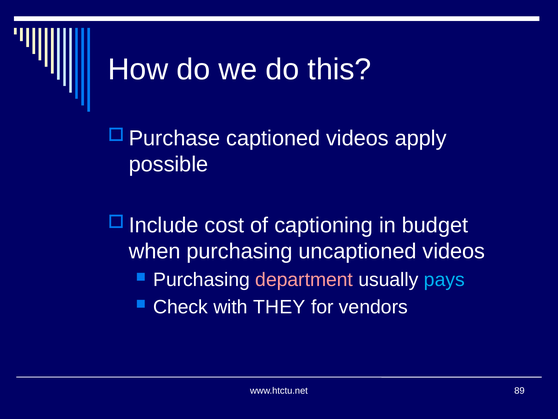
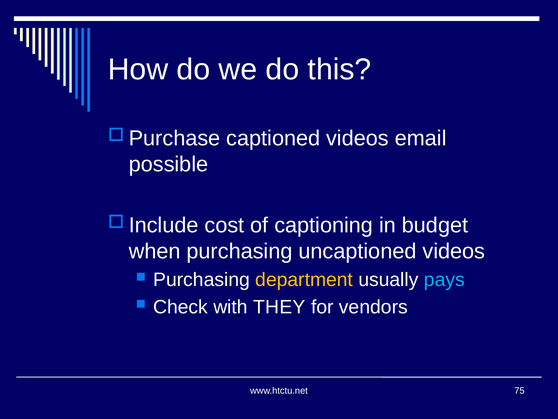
apply: apply -> email (421, 138)
department colour: pink -> yellow (304, 280)
89: 89 -> 75 (519, 390)
